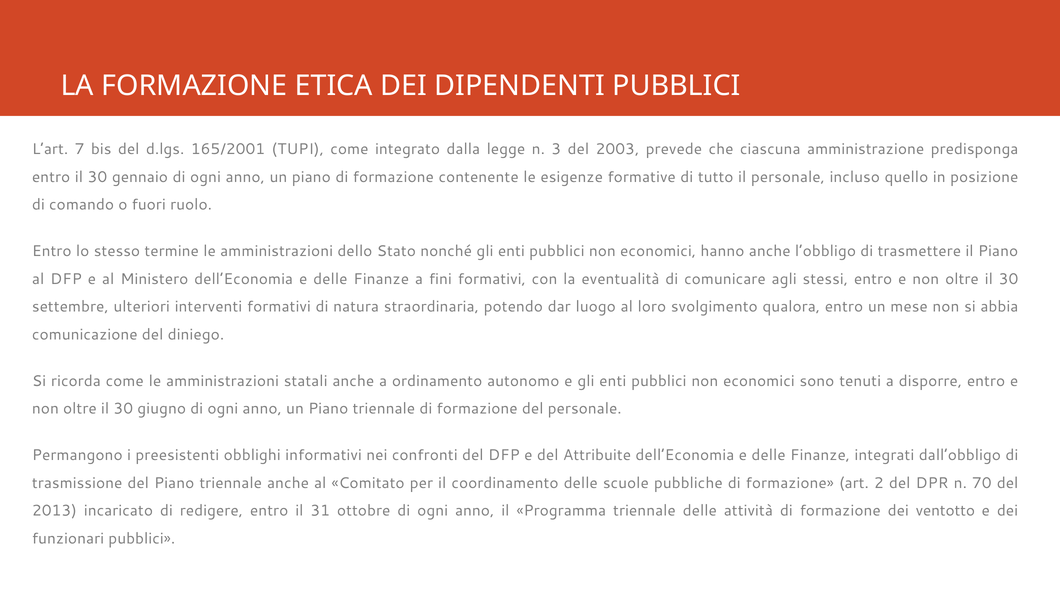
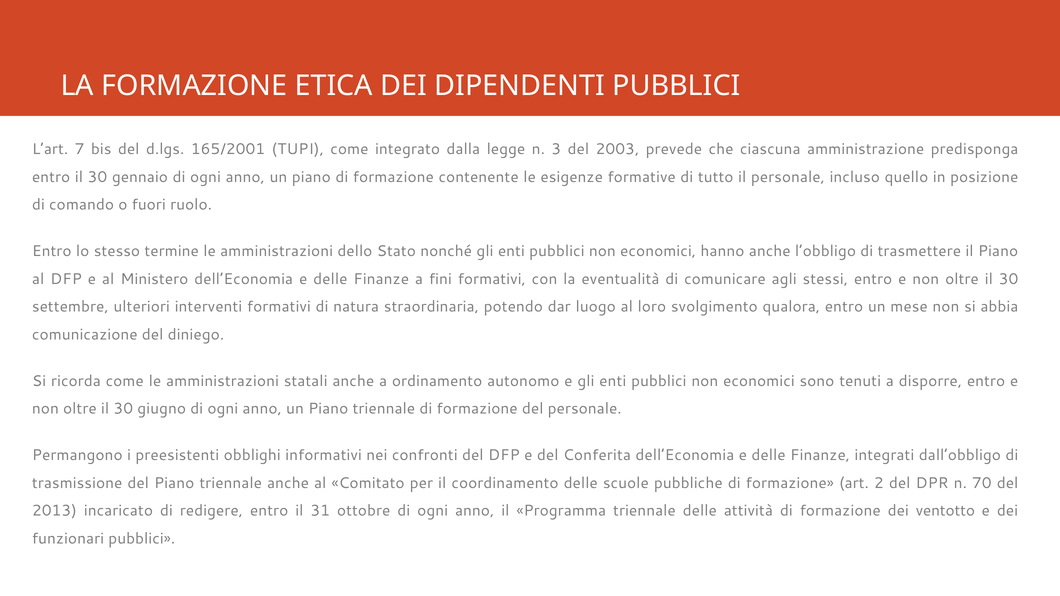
Attribuite: Attribuite -> Conferita (597, 455)
